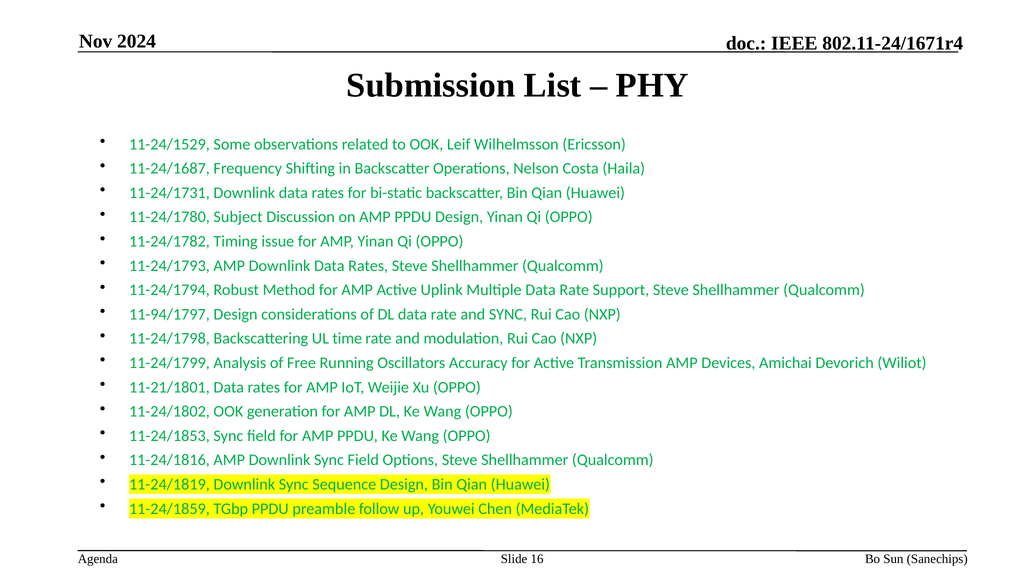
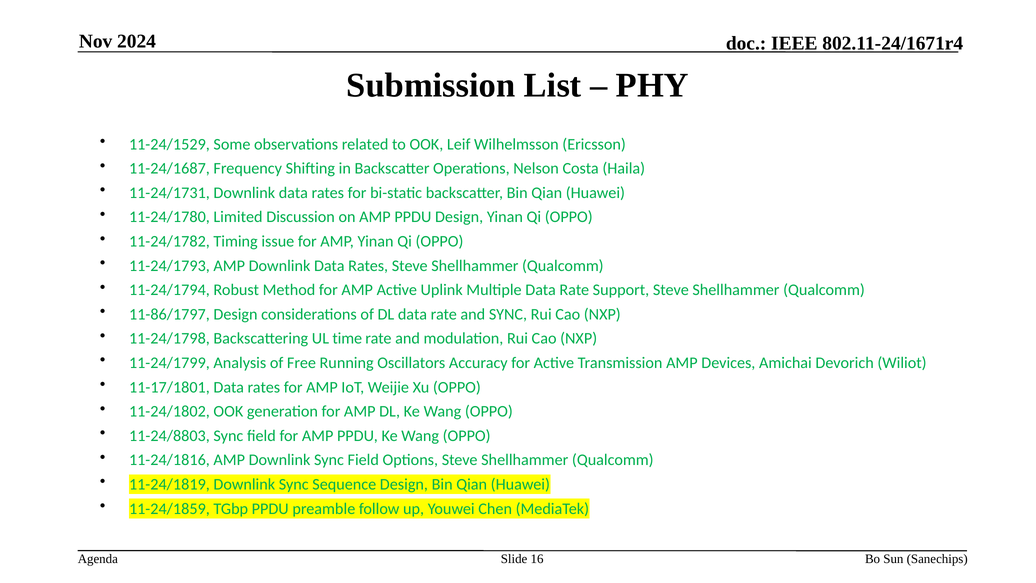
Subject: Subject -> Limited (238, 217)
11-94/1797: 11-94/1797 -> 11-86/1797 (169, 314)
11-21/1801: 11-21/1801 -> 11-17/1801 (169, 387)
11-24/1853: 11-24/1853 -> 11-24/8803 (169, 436)
